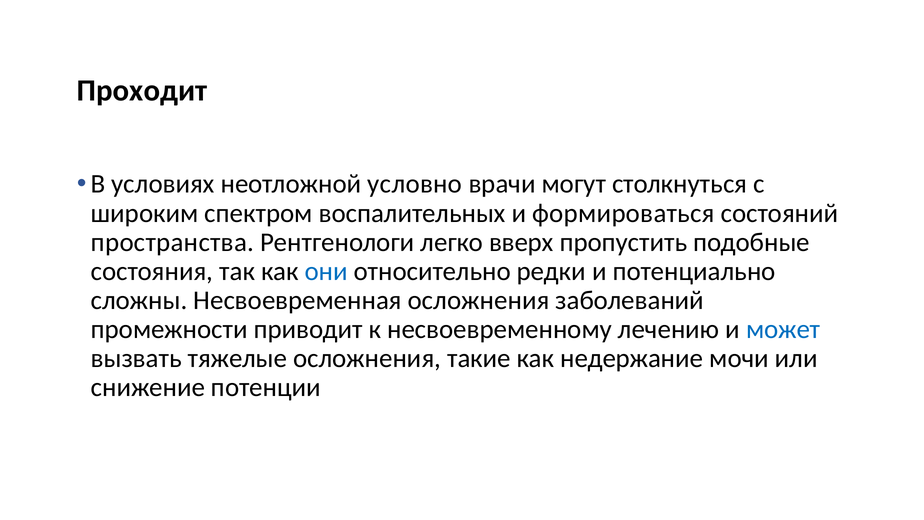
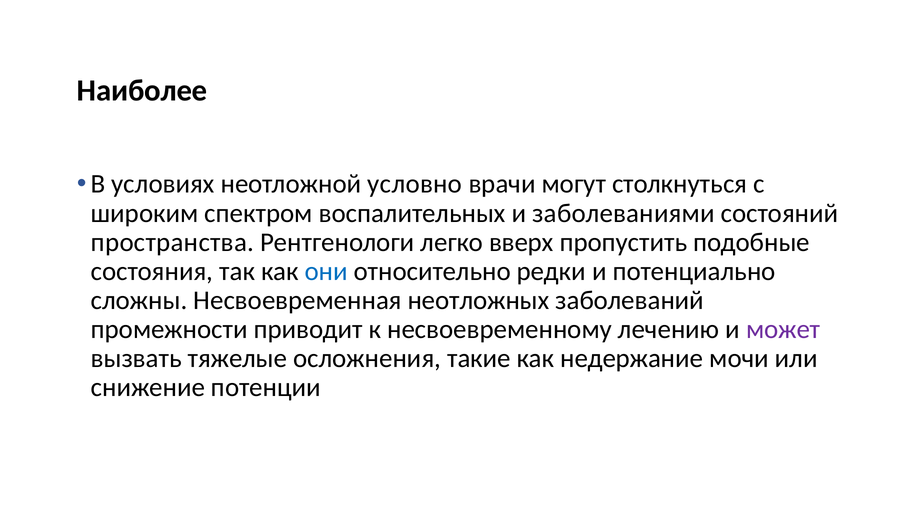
Проходит: Проходит -> Наиболее (142, 91)
формироваться: формироваться -> заболеваниями (624, 213)
Несвоевременная осложнения: осложнения -> неотложных (479, 300)
может colour: blue -> purple (783, 329)
